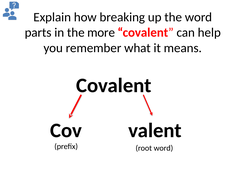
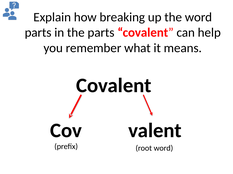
the more: more -> parts (101, 33)
